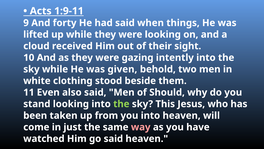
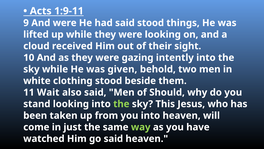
And forty: forty -> were (65, 23)
said when: when -> stood (151, 23)
Even: Even -> Wait (48, 92)
way colour: pink -> light green (141, 127)
